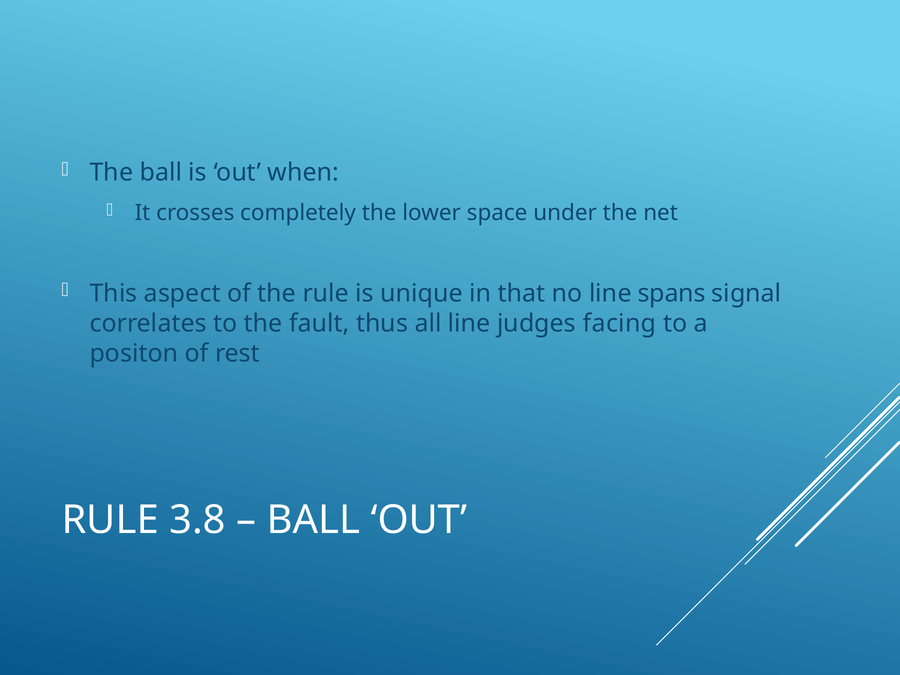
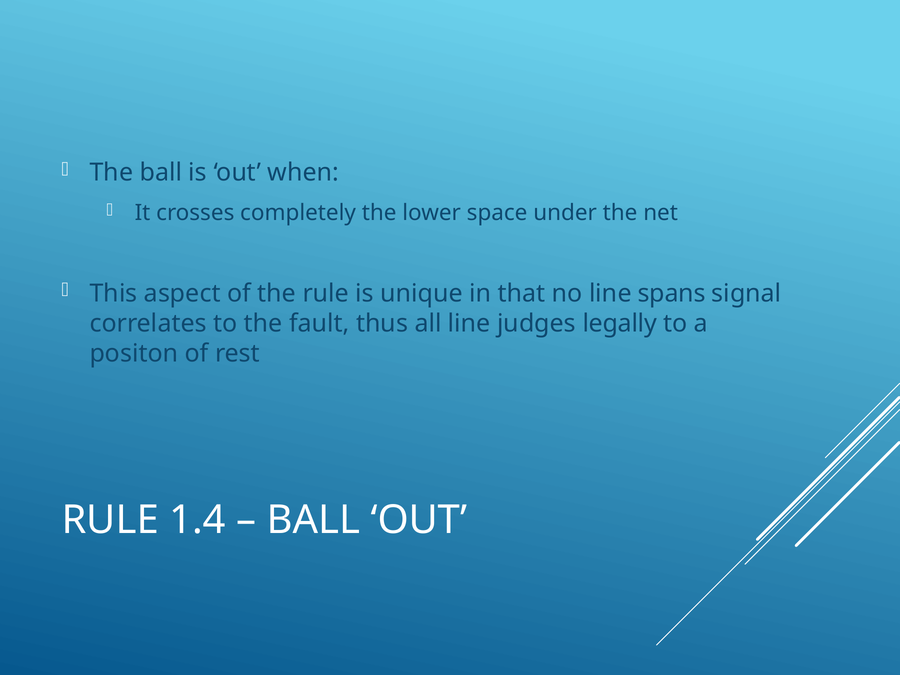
facing: facing -> legally (620, 323)
3.8: 3.8 -> 1.4 (198, 520)
